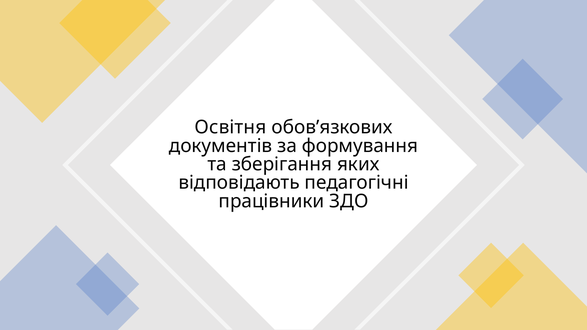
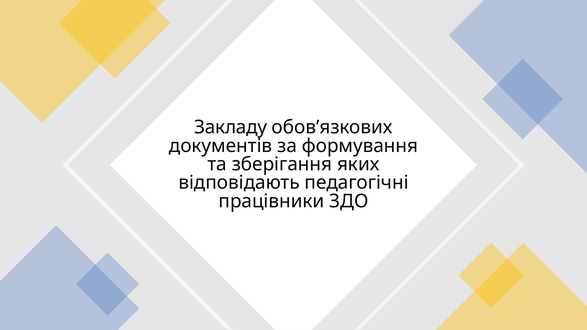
Освітня: Освітня -> Закладу (231, 127)
